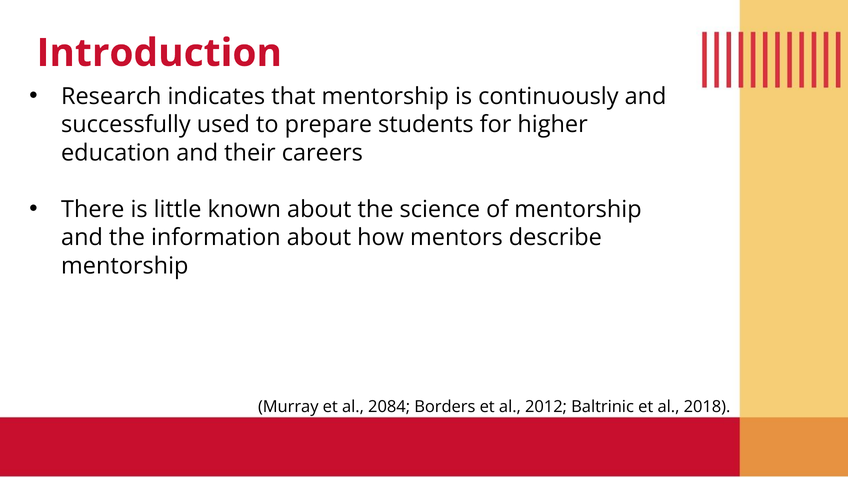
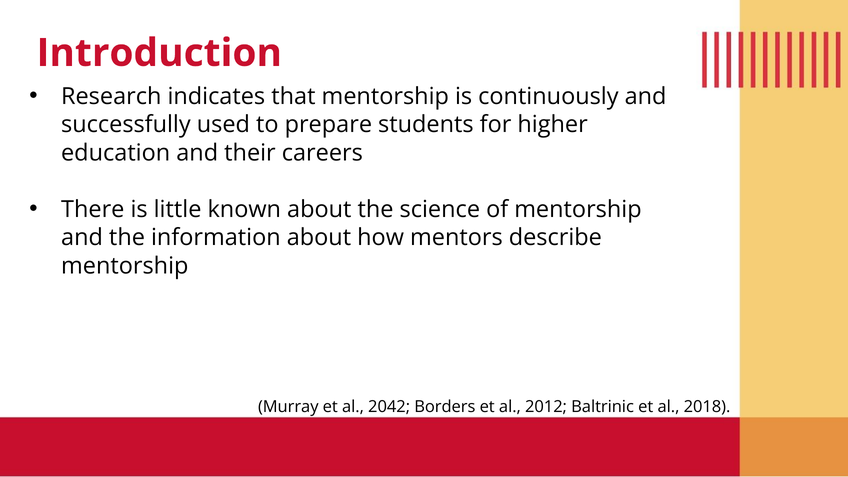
2084: 2084 -> 2042 (389, 407)
